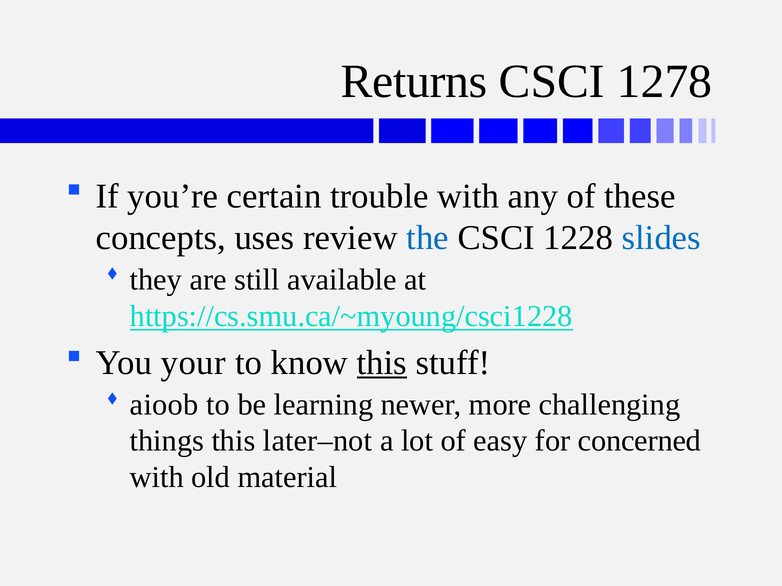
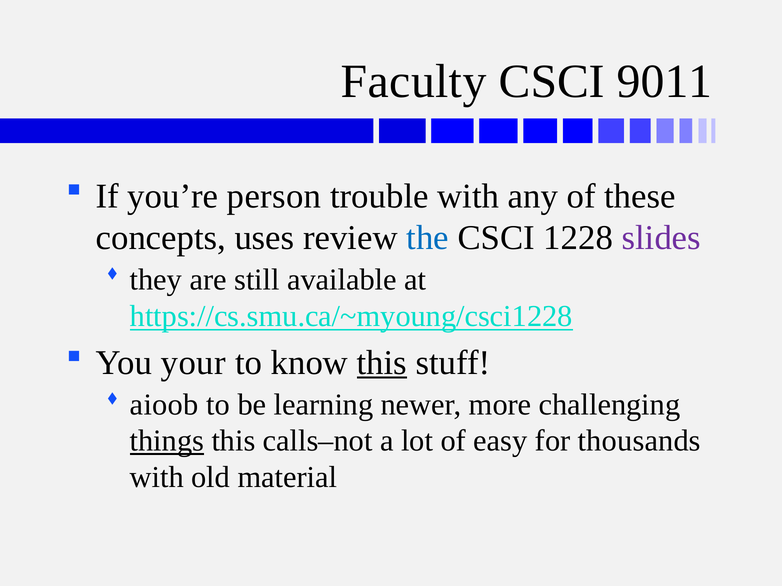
Returns: Returns -> Faculty (414, 82)
1278: 1278 -> 9011 (665, 82)
certain: certain -> person (274, 196)
slides colour: blue -> purple (661, 238)
things underline: none -> present (167, 441)
later–not: later–not -> calls–not (318, 441)
concerned: concerned -> thousands (639, 441)
